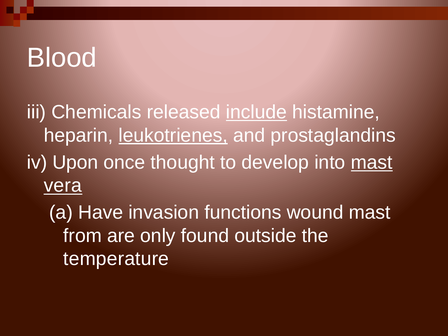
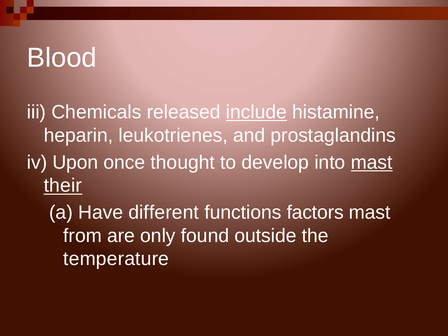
leukotrienes underline: present -> none (173, 135)
vera: vera -> their (63, 186)
invasion: invasion -> different (164, 213)
wound: wound -> factors (315, 213)
